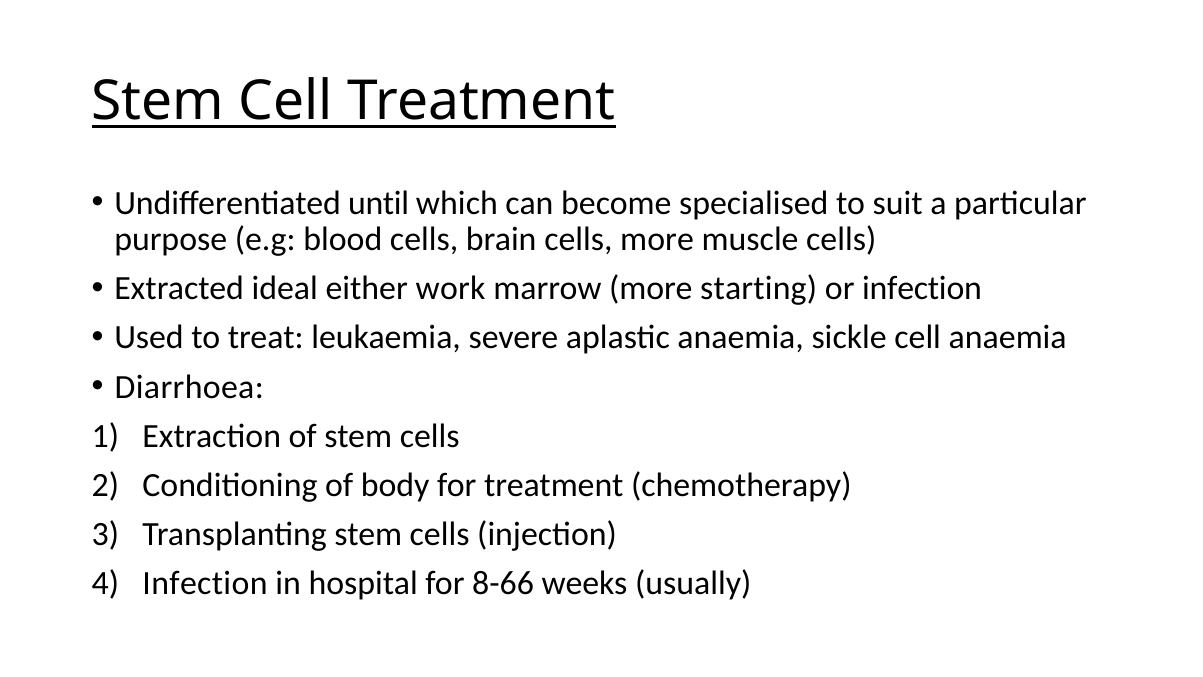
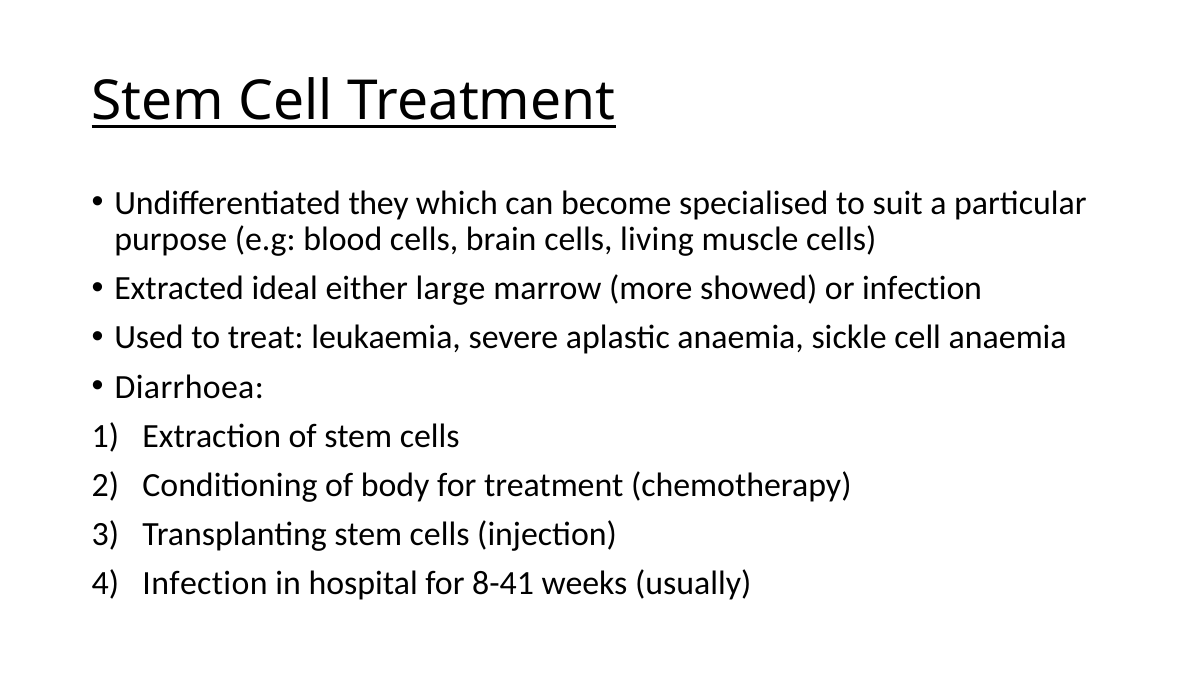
until: until -> they (379, 203)
cells more: more -> living (657, 239)
work: work -> large (451, 288)
starting: starting -> showed (759, 288)
8-66: 8-66 -> 8-41 (503, 583)
